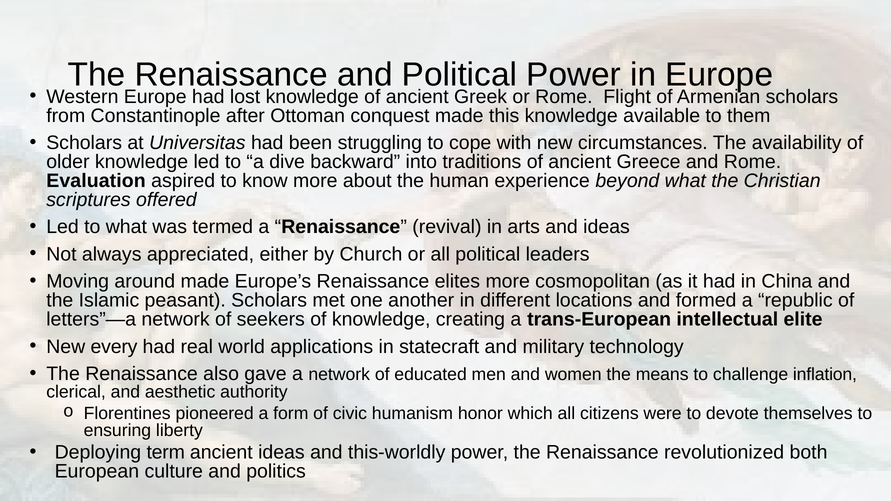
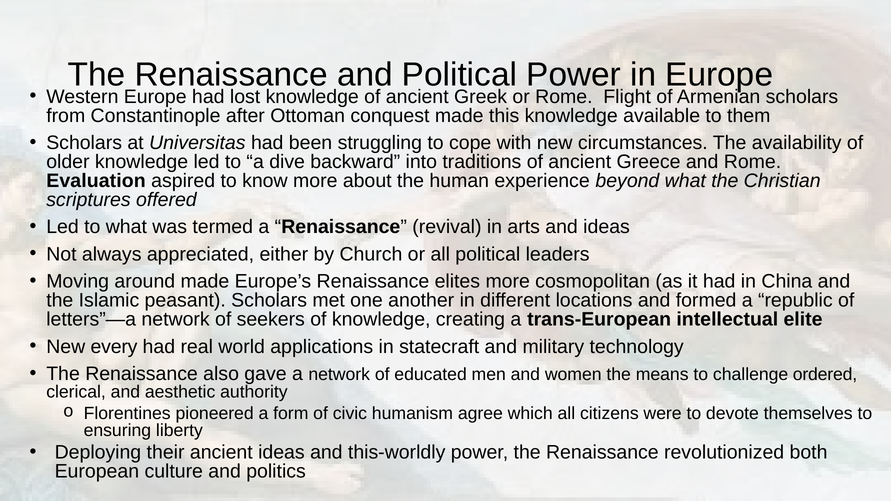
inflation: inflation -> ordered (825, 375)
honor: honor -> agree (480, 413)
term: term -> their (166, 453)
